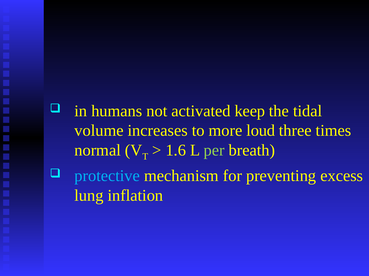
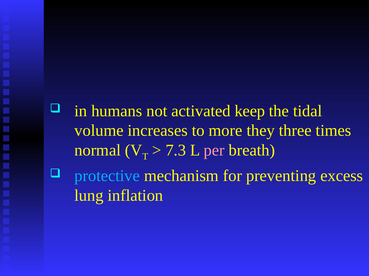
loud: loud -> they (261, 131)
1.6: 1.6 -> 7.3 (176, 151)
per colour: light green -> pink (214, 151)
